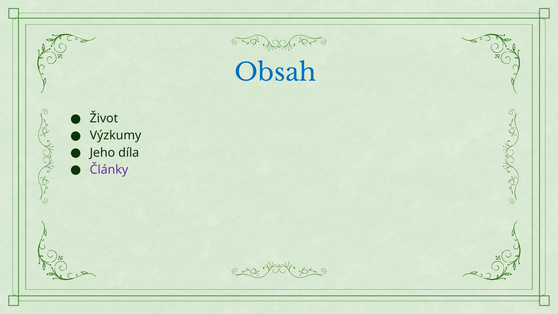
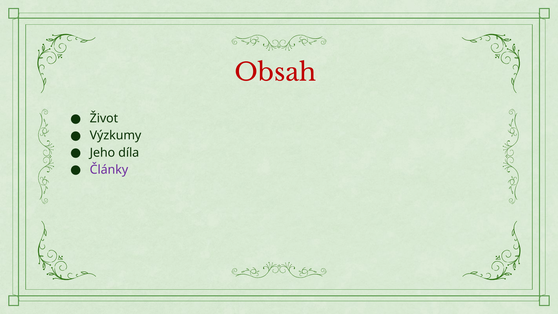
Obsah colour: blue -> red (275, 73)
